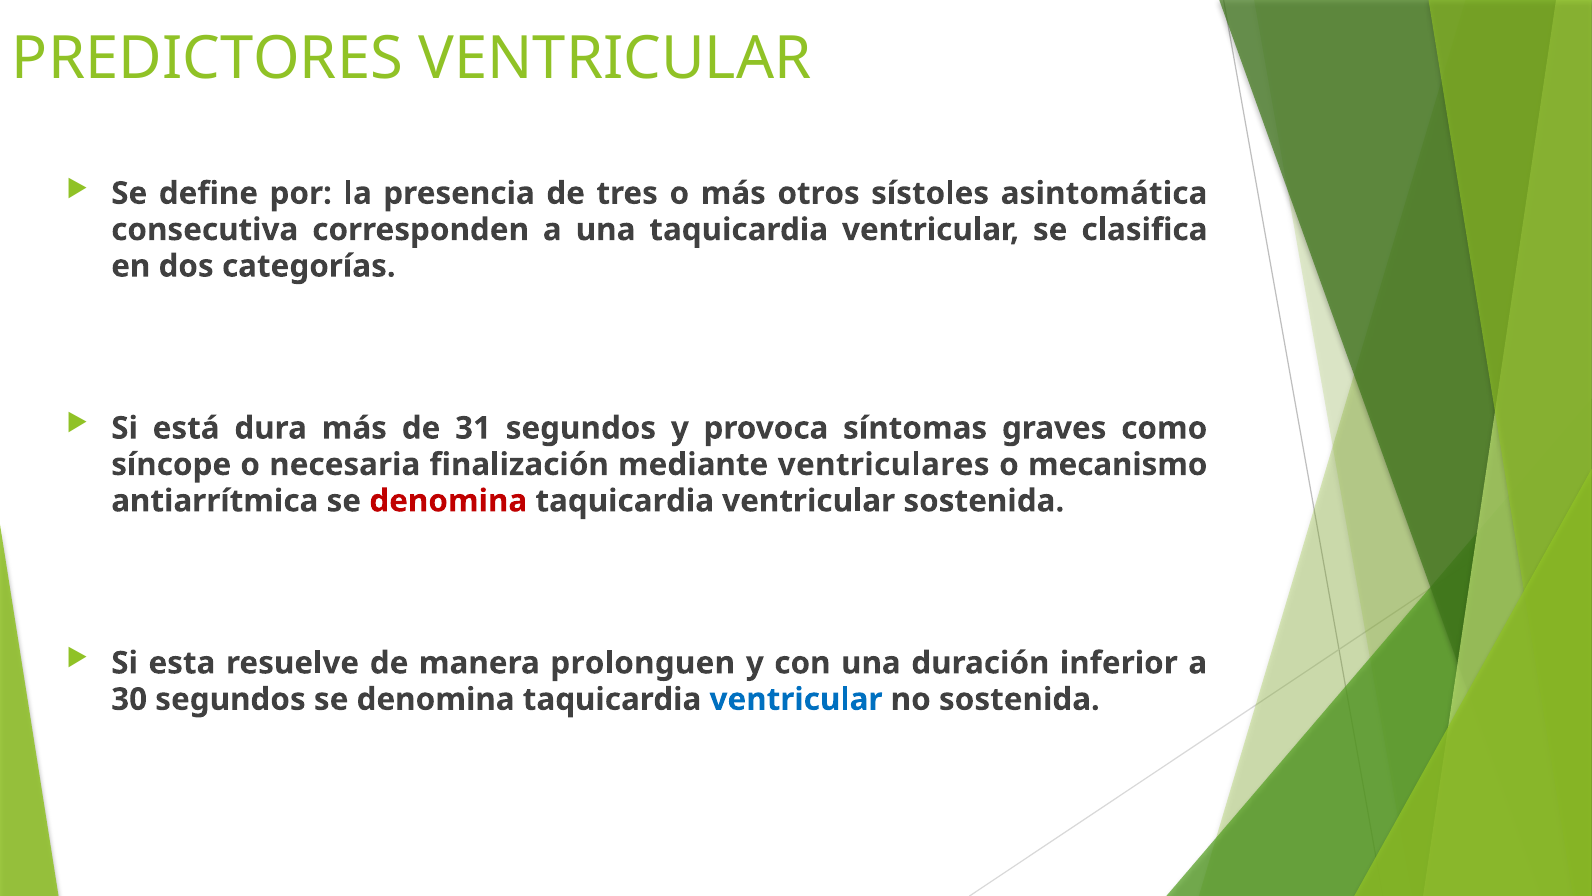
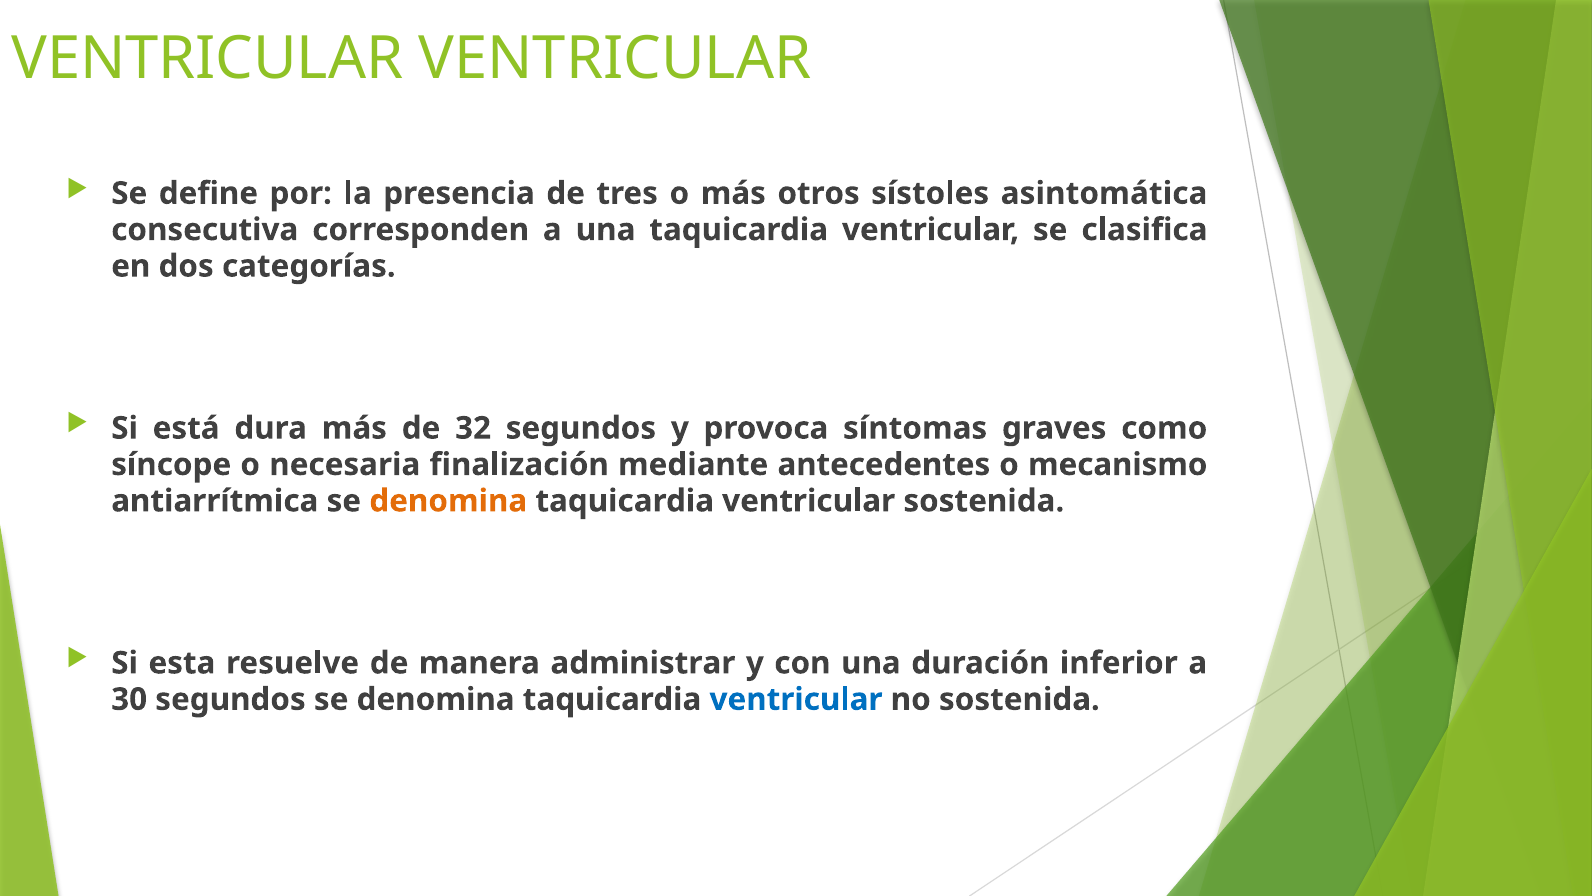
PREDICTORES: PREDICTORES -> VENTRICULAR (208, 59)
31: 31 -> 32 (473, 428)
ventriculares: ventriculares -> antecedentes (884, 464)
denomina colour: red -> orange (448, 501)
prolonguen: prolonguen -> administrar (643, 663)
